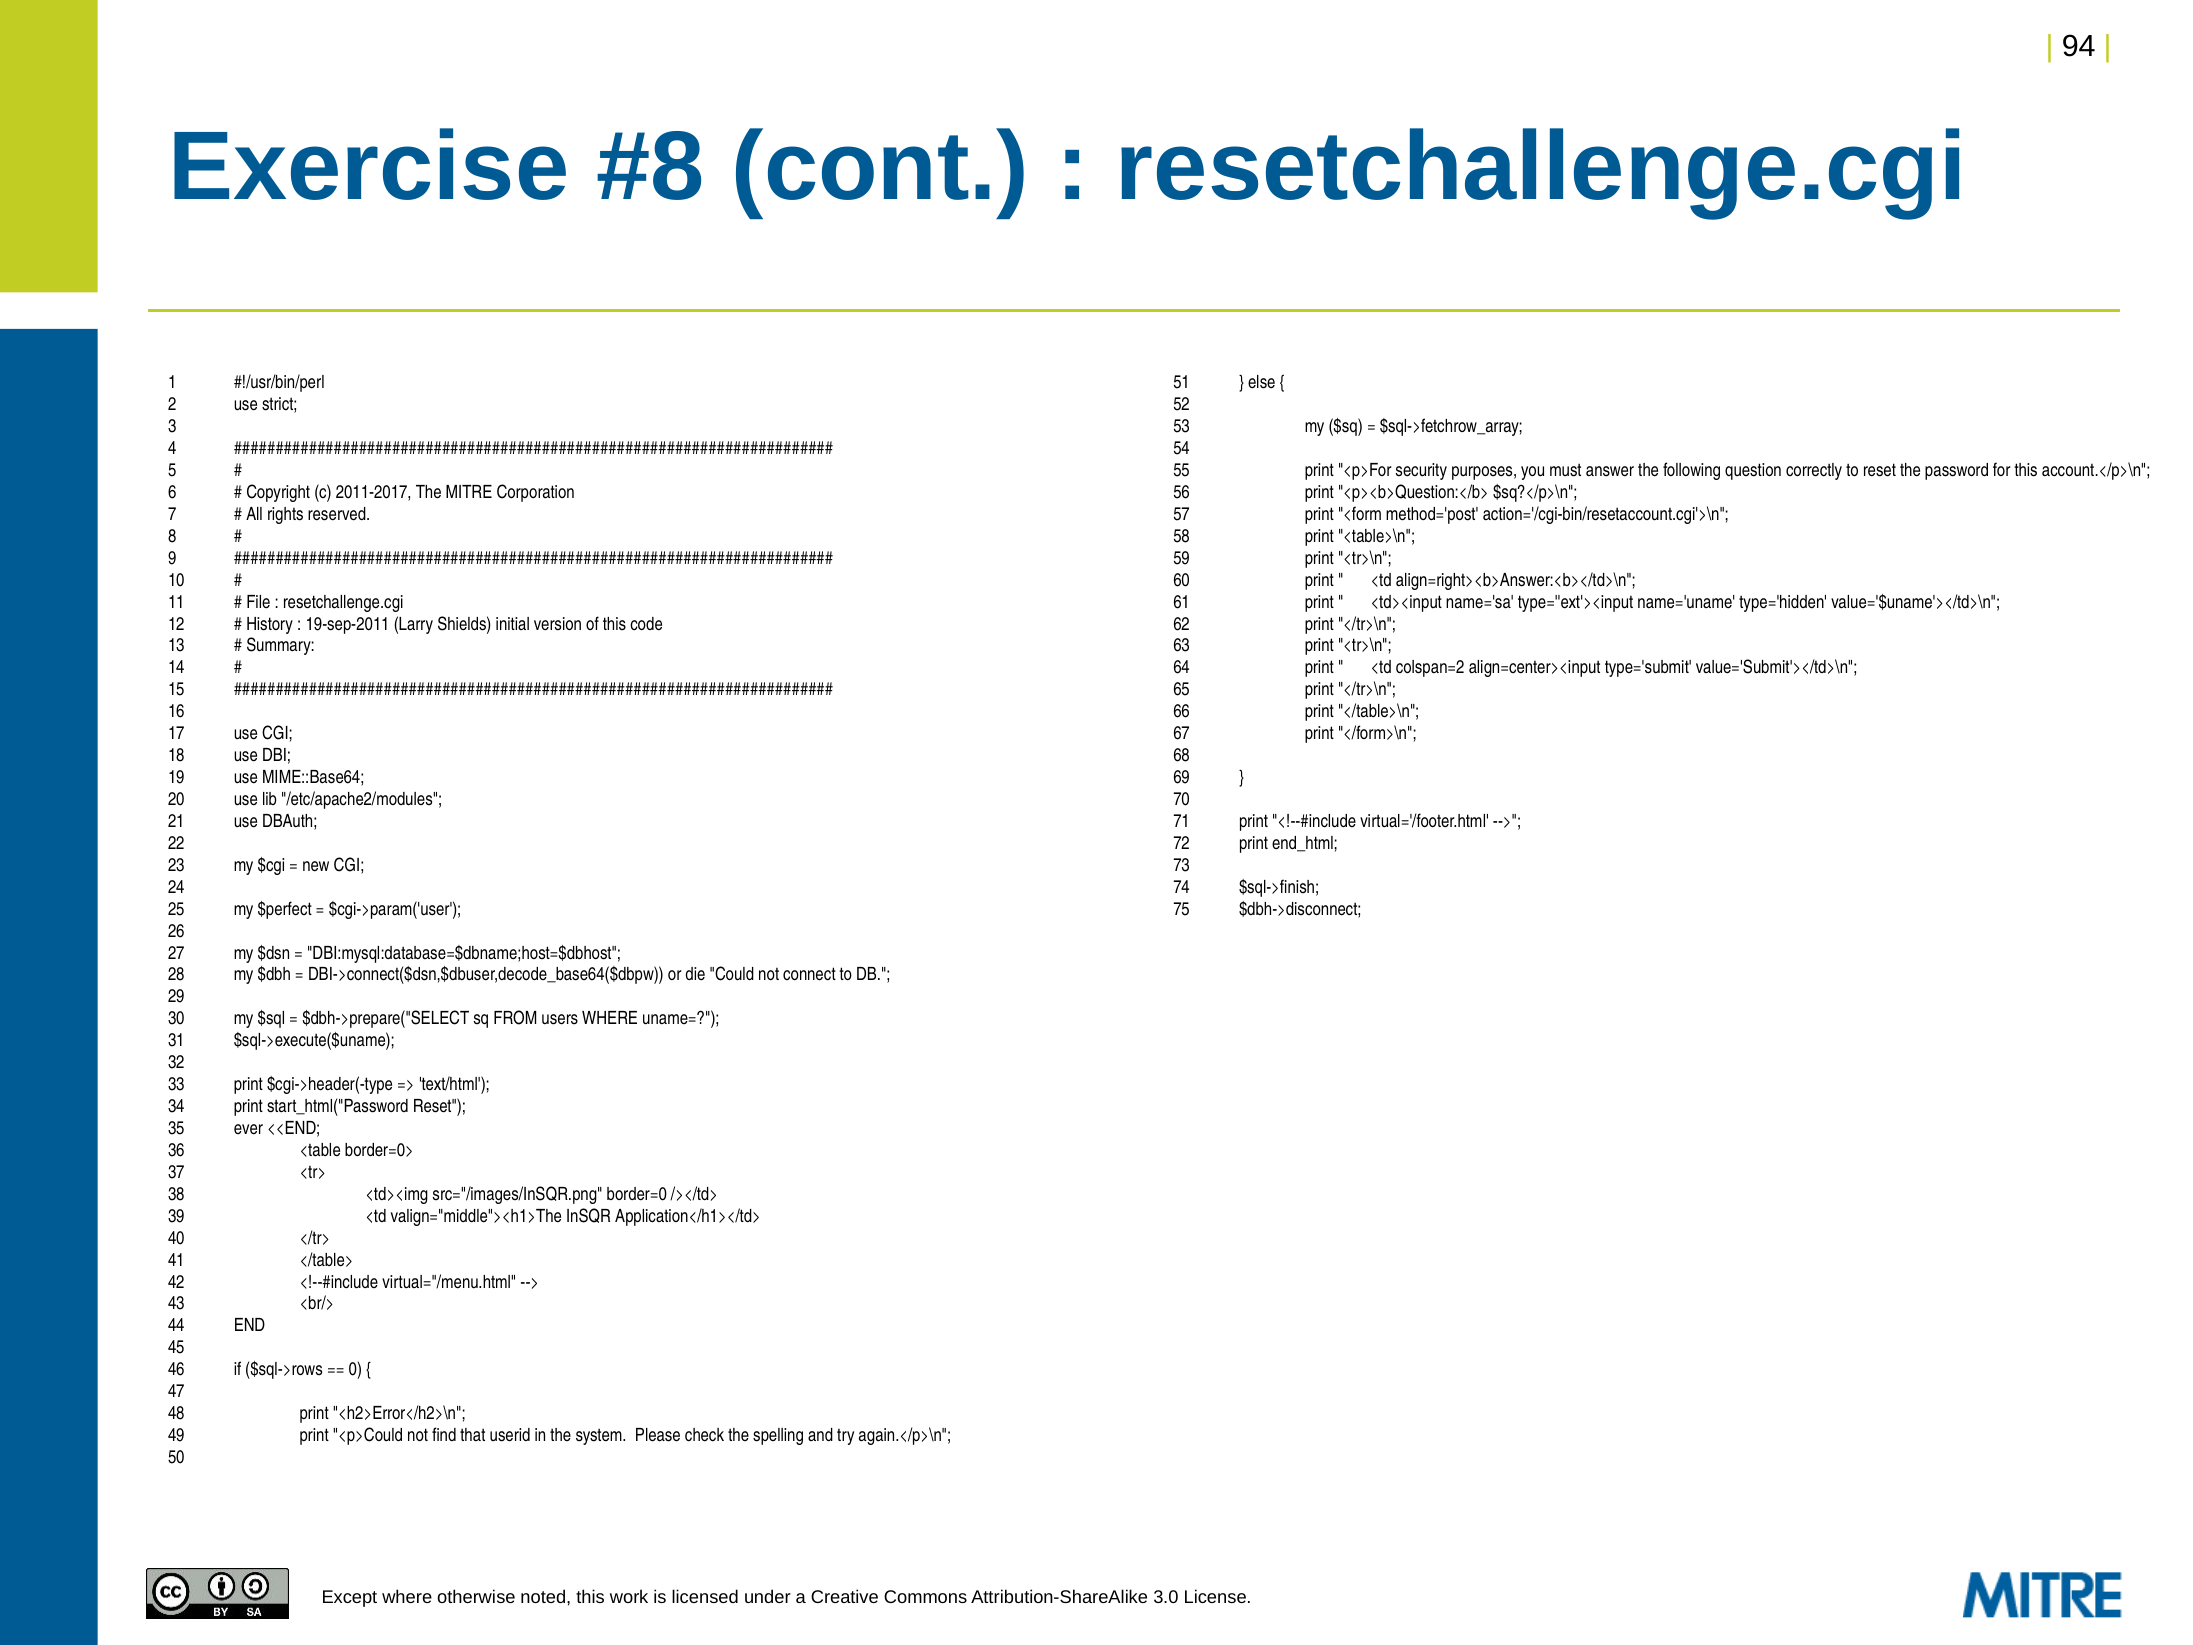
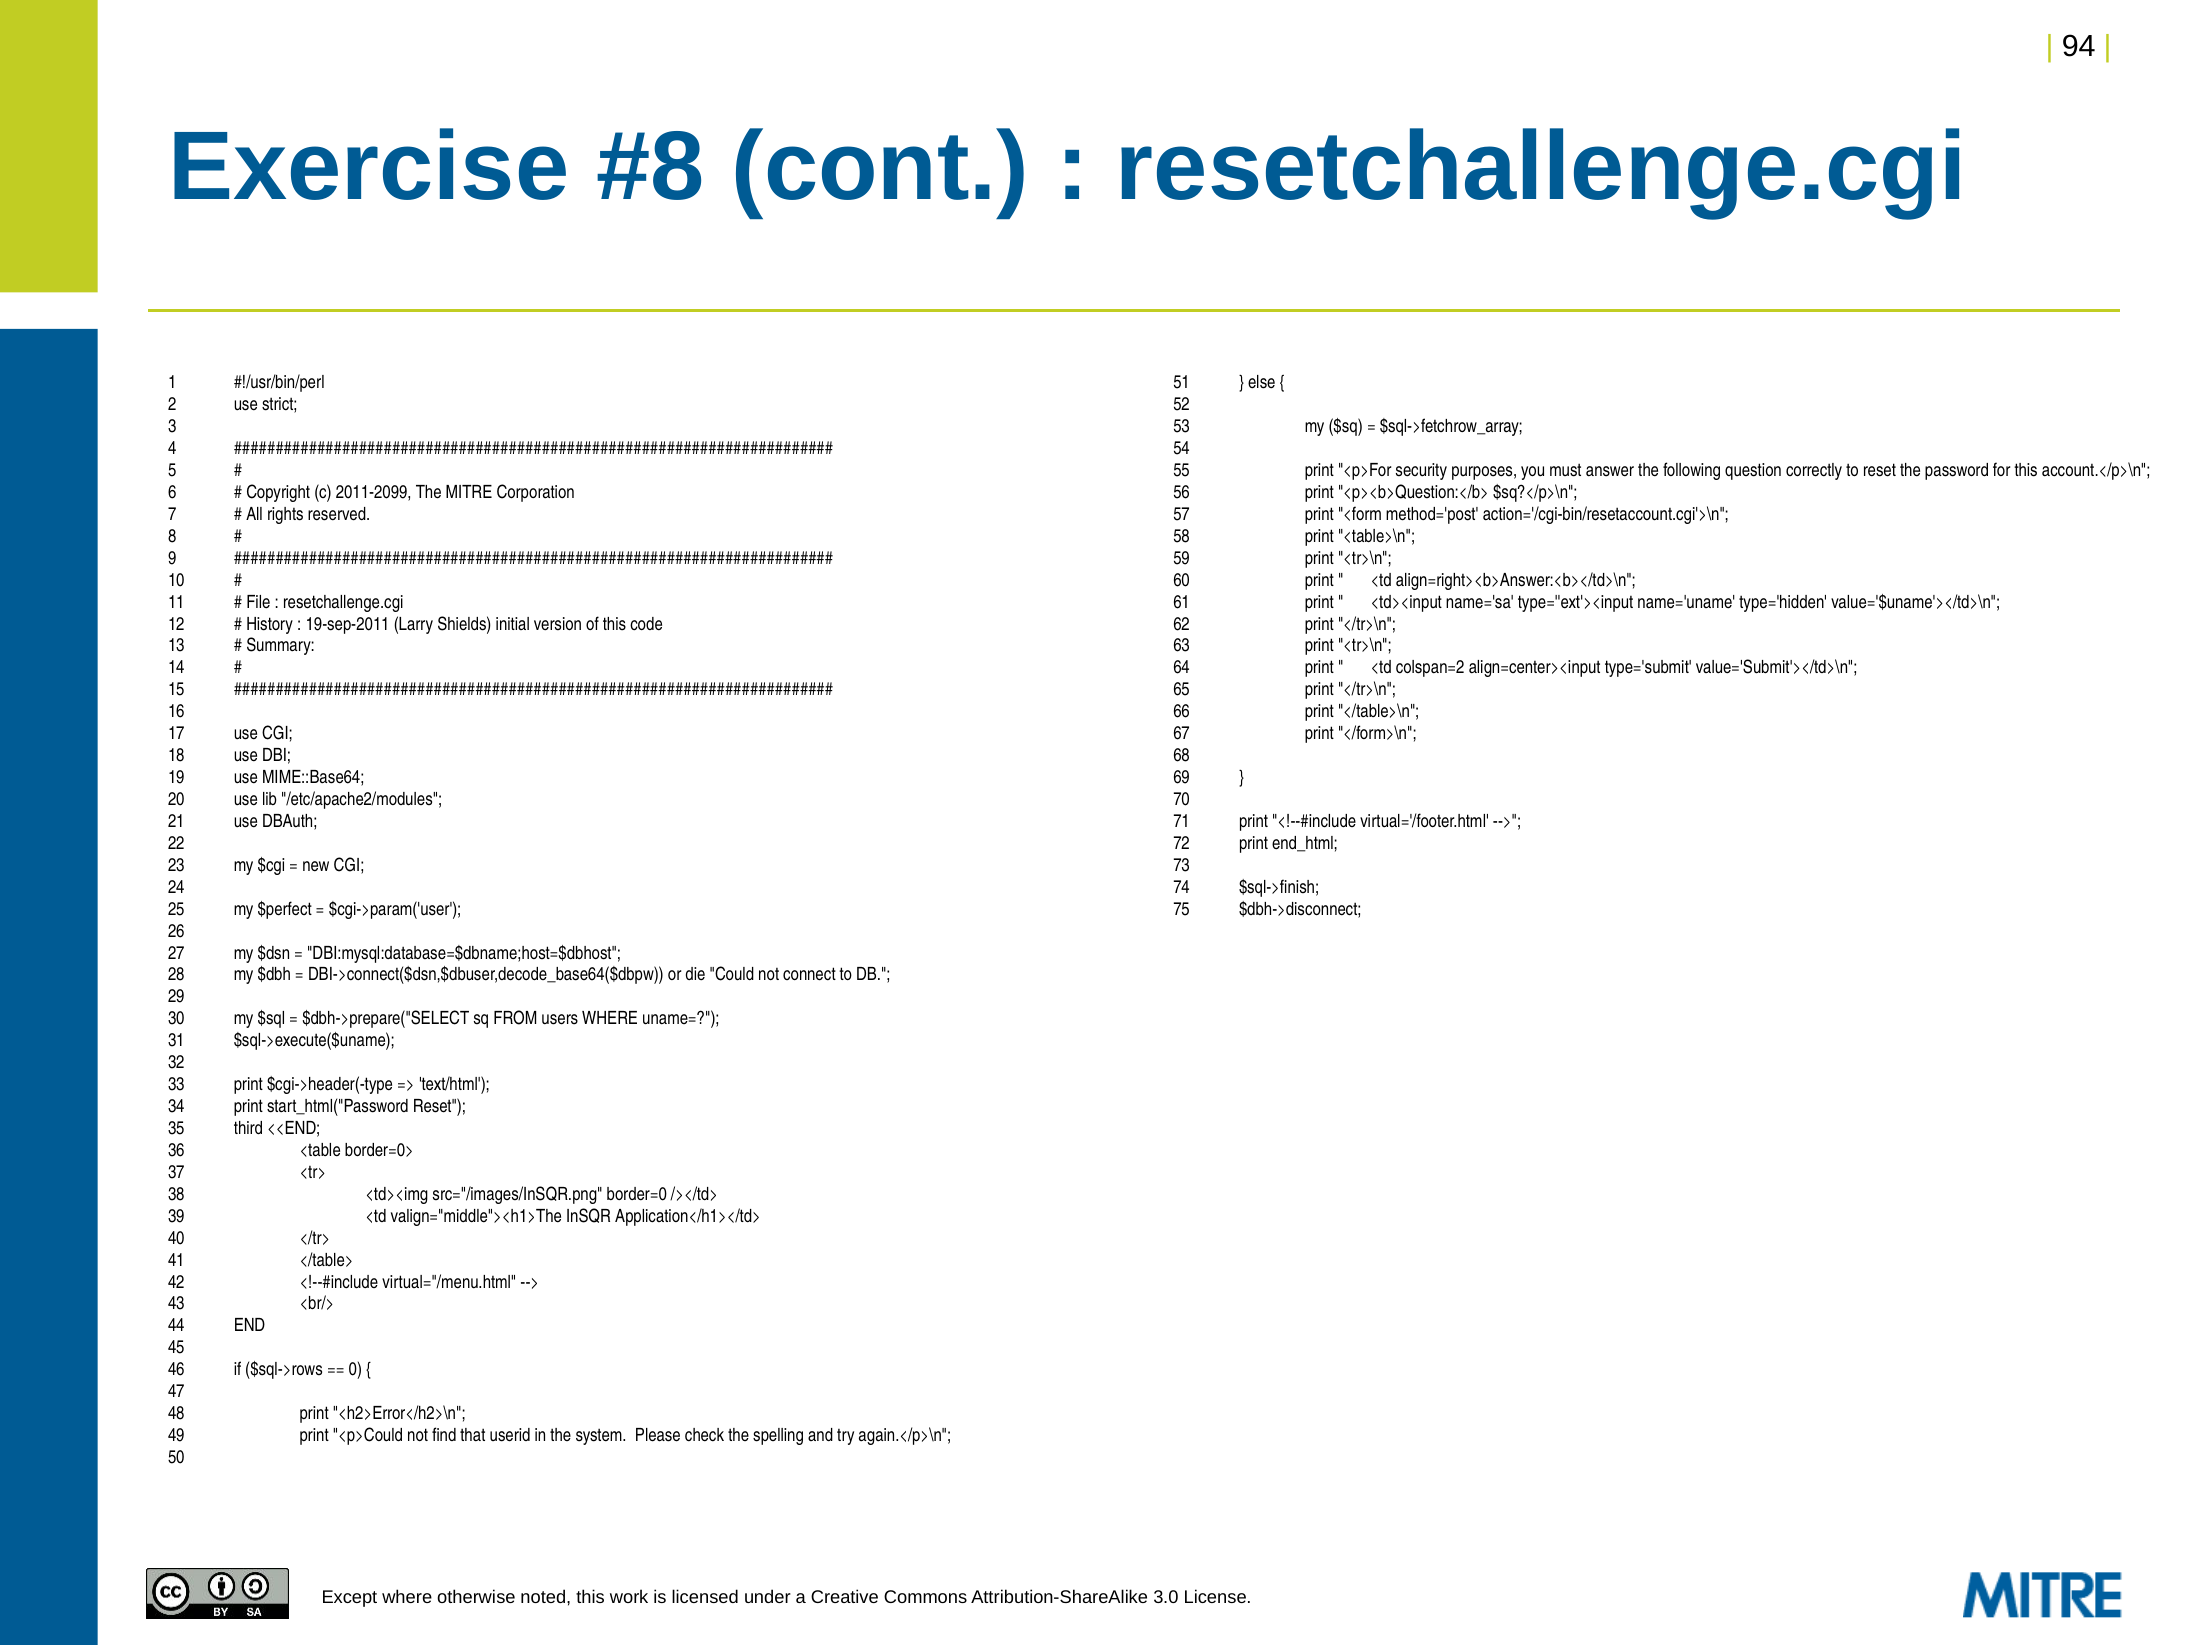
2011-2017: 2011-2017 -> 2011-2099 (374, 492)
ever: ever -> third (248, 1128)
